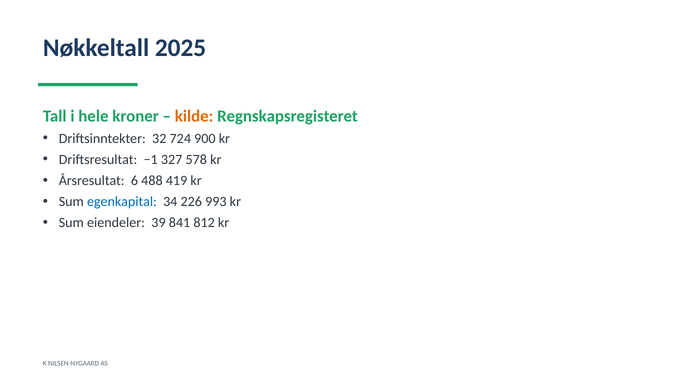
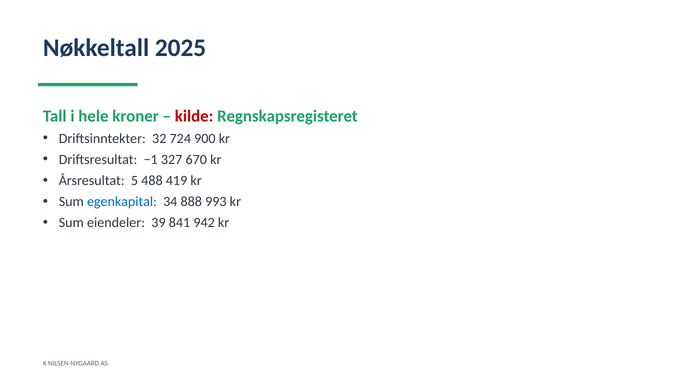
kilde colour: orange -> red (194, 116)
578: 578 -> 670 (196, 160)
6: 6 -> 5 (135, 181)
226: 226 -> 888 (191, 202)
812: 812 -> 942 (204, 223)
